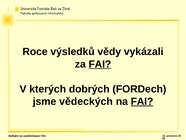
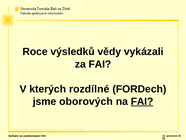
FAI underline: present -> none (100, 64)
dobrých: dobrých -> rozdílné (89, 89)
vědeckých: vědeckých -> oborových (86, 101)
